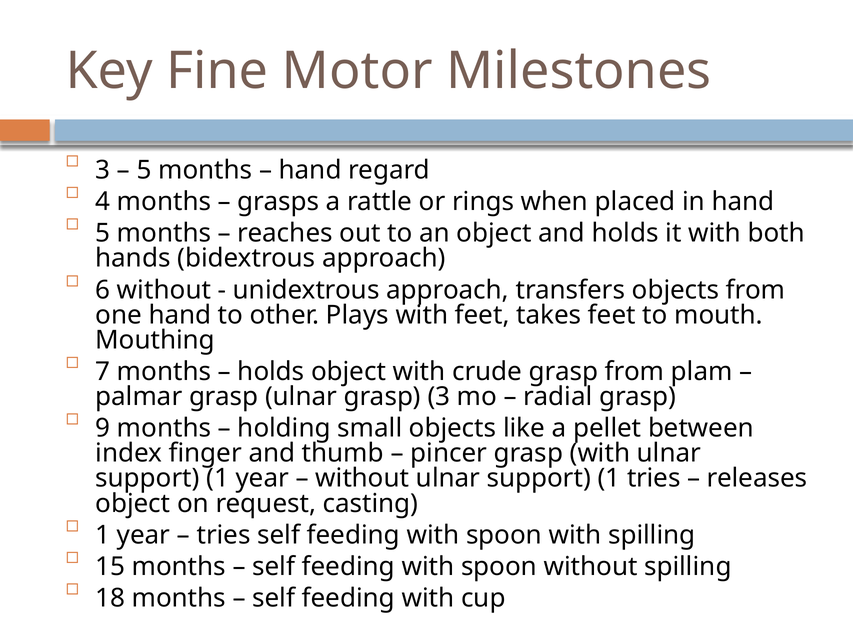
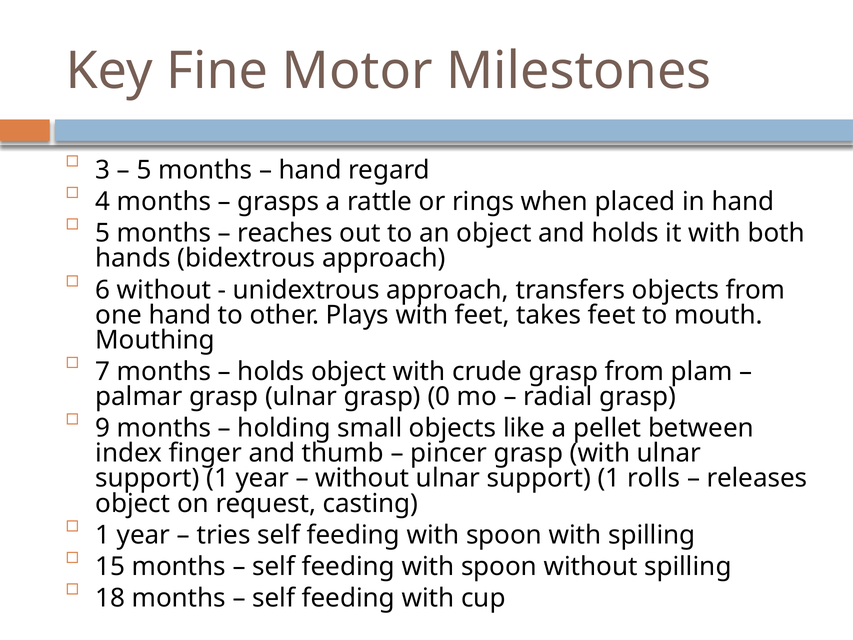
grasp 3: 3 -> 0 (439, 397)
1 tries: tries -> rolls (654, 478)
